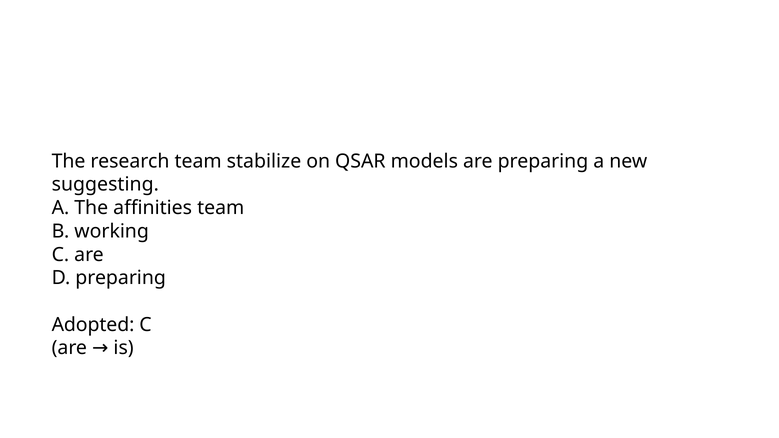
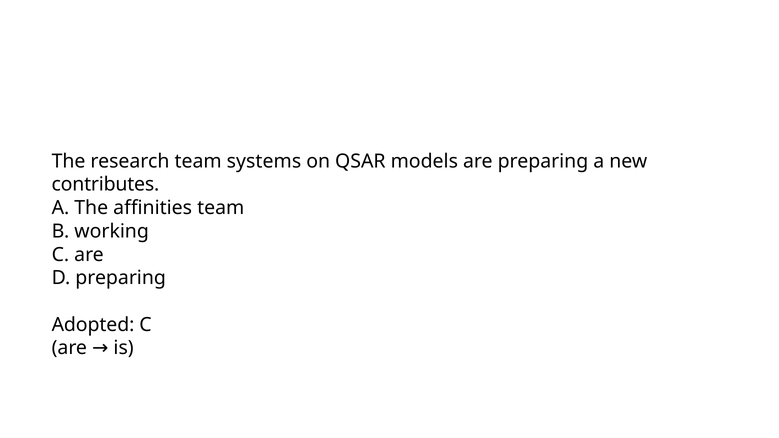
stabilize: stabilize -> systems (264, 161)
suggesting: suggesting -> contributes (105, 185)
